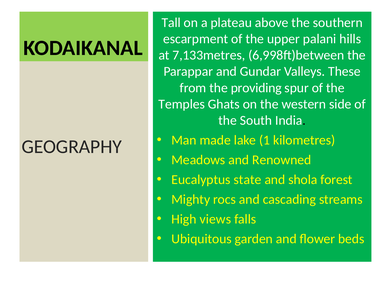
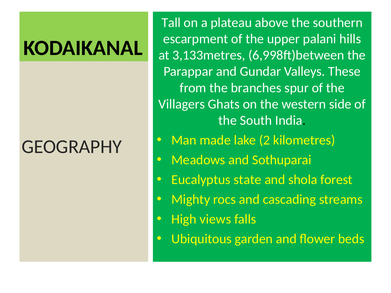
7,133metres: 7,133metres -> 3,133metres (209, 55)
providing: providing -> branches (256, 88)
Temples: Temples -> Villagers (182, 104)
1: 1 -> 2 (265, 140)
Renowned: Renowned -> Sothuparai (282, 160)
